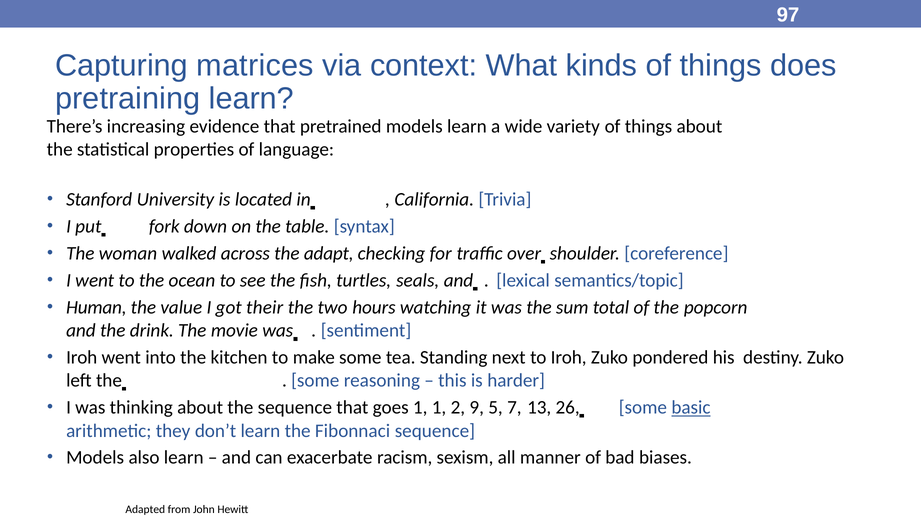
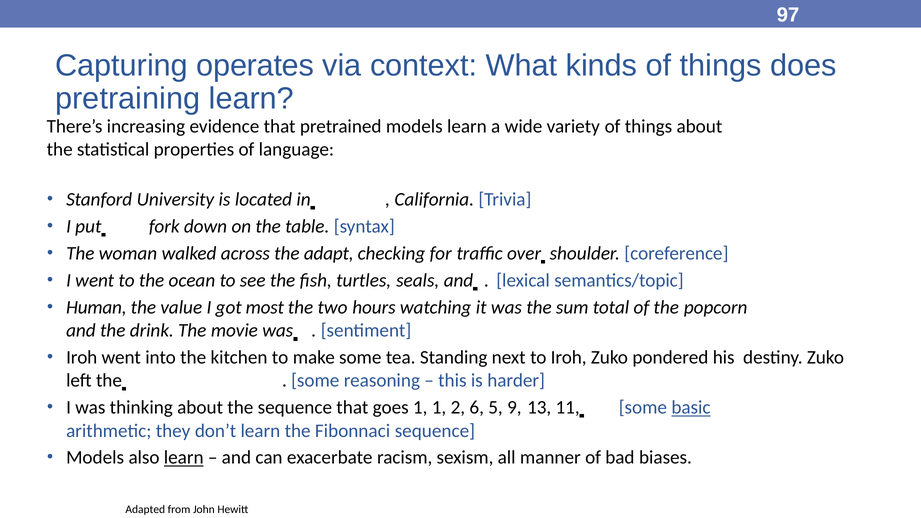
matrices: matrices -> operates (255, 65)
their: their -> most (265, 308)
9: 9 -> 6 (477, 408)
7: 7 -> 9 (514, 408)
26: 26 -> 11 (568, 408)
learn underline: none -> present (184, 458)
